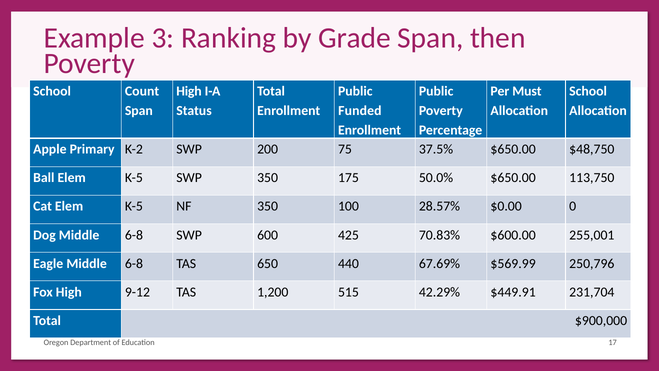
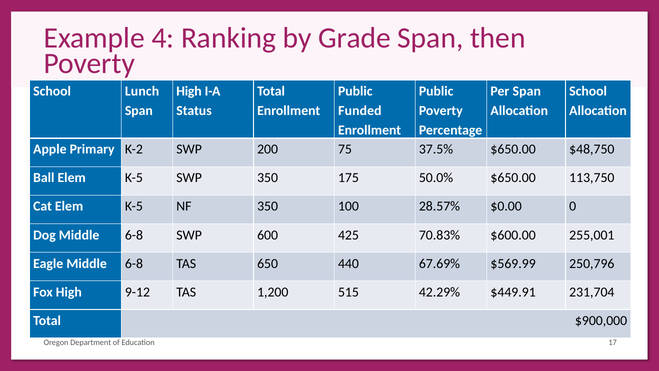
3: 3 -> 4 (163, 38)
Count: Count -> Lunch (142, 91)
Per Must: Must -> Span (527, 91)
